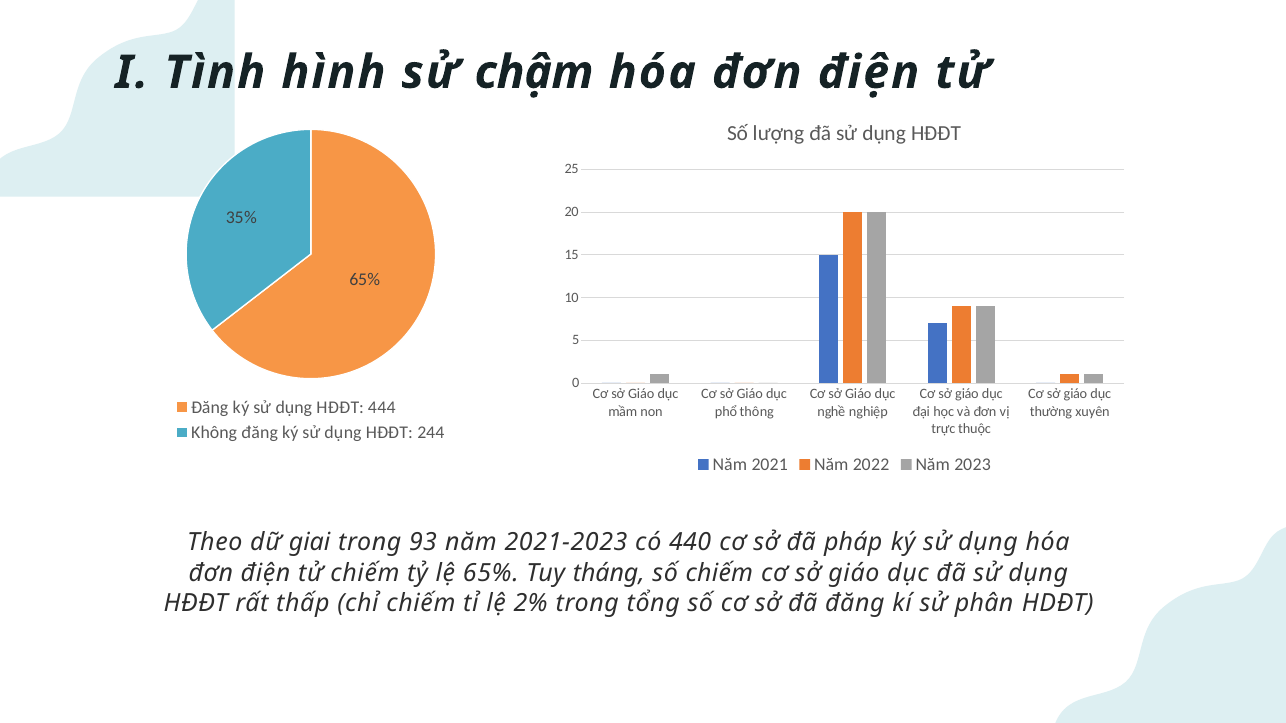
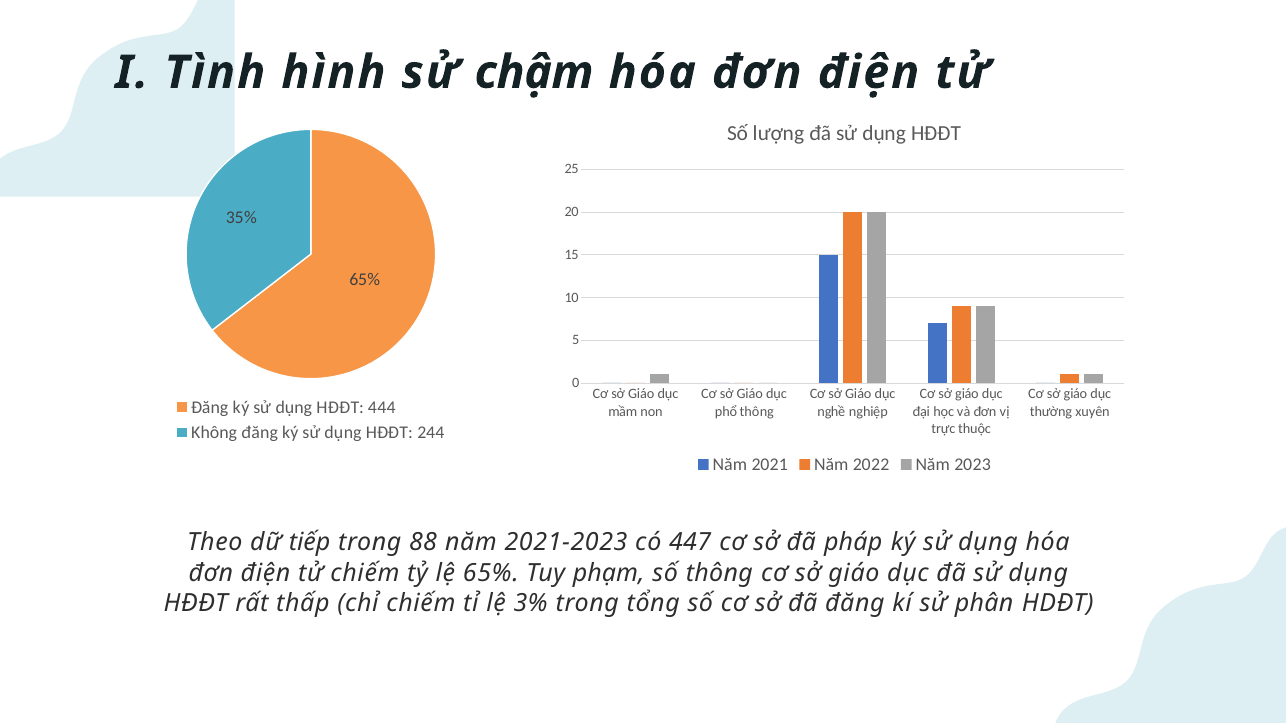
giai: giai -> tiếp (310, 543)
93: 93 -> 88 (423, 543)
440: 440 -> 447 (690, 543)
tháng: tháng -> phạm (609, 573)
số chiếm: chiếm -> thông (719, 573)
2%: 2% -> 3% (531, 603)
